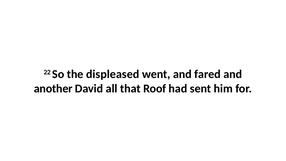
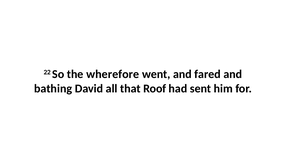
displeased: displeased -> wherefore (113, 74)
another: another -> bathing (53, 88)
